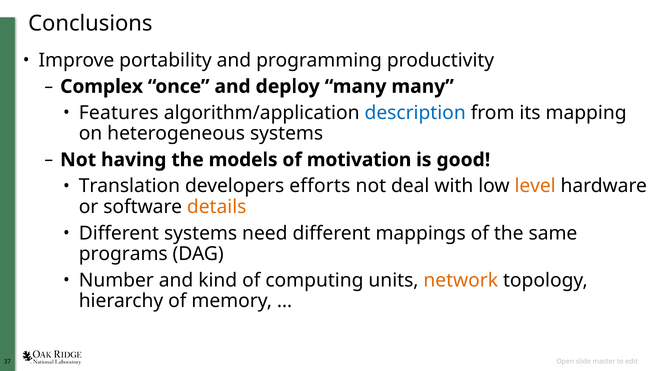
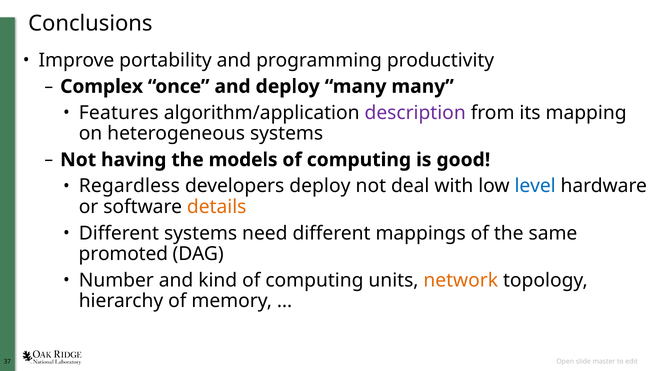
description colour: blue -> purple (415, 113)
motivation: motivation -> computing (359, 160)
Translation: Translation -> Regardless (129, 186)
developers efforts: efforts -> deploy (320, 186)
level colour: orange -> blue (535, 186)
programs: programs -> promoted (123, 254)
